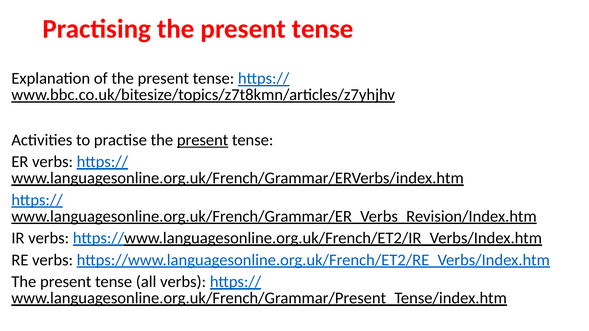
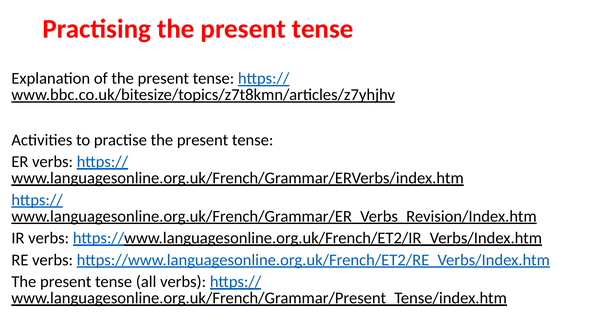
present underline: present -> none (203, 140)
